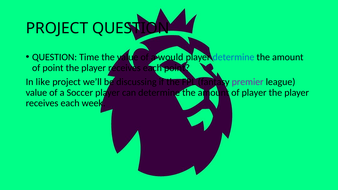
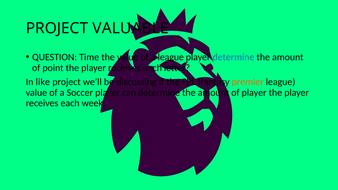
PROJECT QUESTION: QUESTION -> VALUABLE (131, 28)
a would: would -> league (171, 57)
each point: point -> letter (177, 68)
premier colour: purple -> orange (248, 82)
